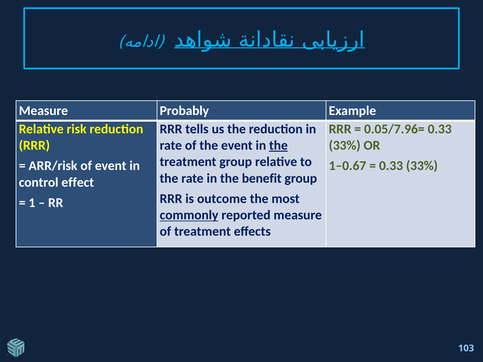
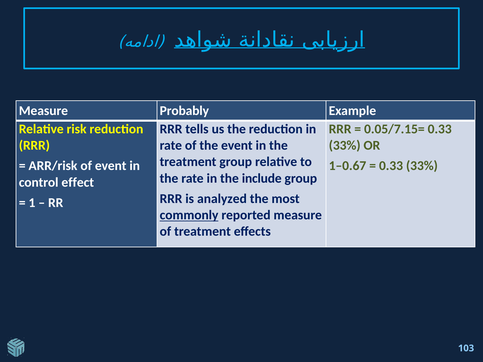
0.05/7.96=: 0.05/7.96= -> 0.05/7.15= (394, 129)
the underline: present -> none (278, 146)
benefit: benefit -> include (262, 178)
outcome: outcome -> analyzed (222, 199)
